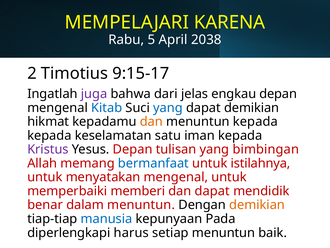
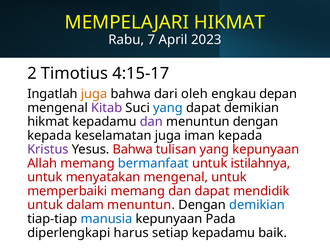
MEMPELAJARI KARENA: KARENA -> HIKMAT (229, 22)
5: 5 -> 7 (151, 40)
2038: 2038 -> 2023 (206, 40)
9:15-17: 9:15-17 -> 4:15-17 (141, 73)
juga colour: purple -> orange (94, 94)
jelas: jelas -> oleh (194, 94)
Kitab colour: blue -> purple (107, 108)
dan colour: orange -> purple (151, 121)
kepada: kepada -> dengan (255, 121)
keselamatan satu: satu -> juga (168, 135)
Yesus Depan: Depan -> Bahwa (133, 149)
yang bimbingan: bimbingan -> kepunyaan (266, 149)
memperbaiki memberi: memberi -> memang (138, 191)
benar: benar -> untuk (45, 205)
demikian colour: orange -> blue (257, 205)
setiap menuntun: menuntun -> kepadamu (224, 232)
